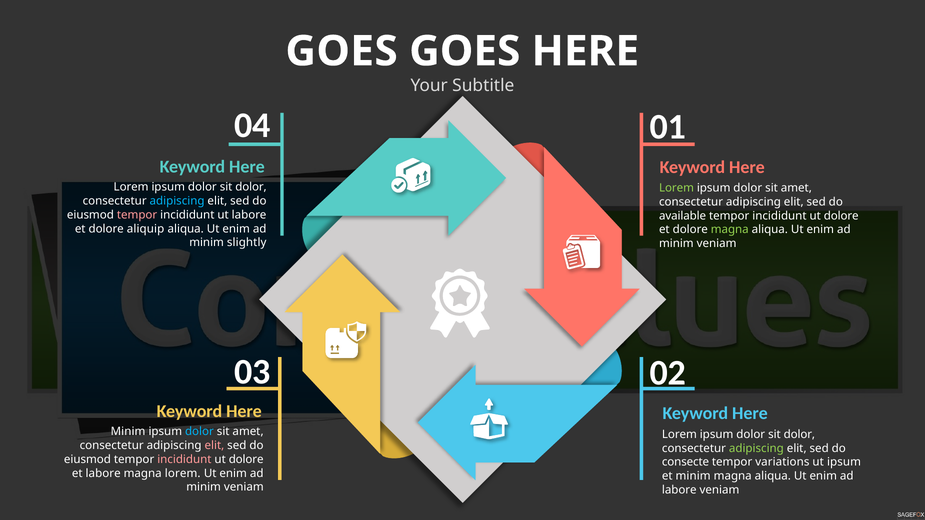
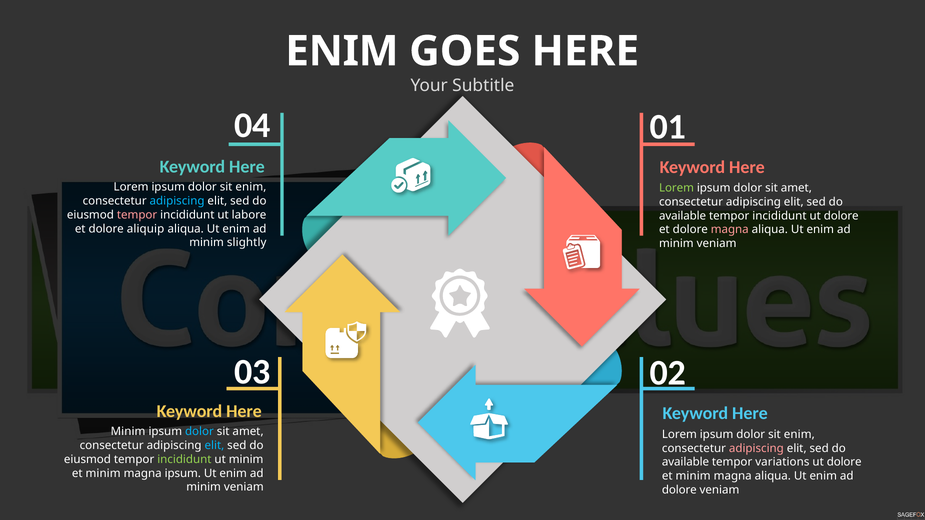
GOES: GOES -> ENIM (342, 51)
dolor: dolor -> enim (251, 187)
magna colour: light green -> pink (730, 230)
dolor: dolor -> enim (799, 435)
elit colour: pink -> light blue (214, 446)
adipiscing colour: light green -> pink (756, 448)
incididunt colour: pink -> light green (184, 460)
dolore: dolore -> minim (246, 460)
consecte: consecte -> available (686, 462)
ipsum: ipsum -> dolore (844, 462)
labore: labore -> minim (103, 474)
magna lorem: lorem -> ipsum (183, 474)
labore: labore -> dolore (679, 490)
